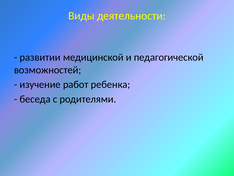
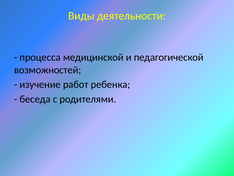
развитии: развитии -> процесса (40, 57)
